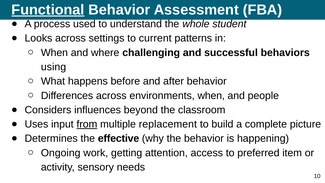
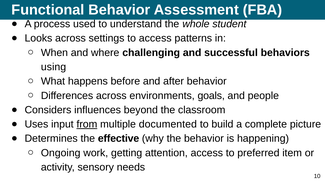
Functional underline: present -> none (48, 10)
to current: current -> access (155, 38)
environments when: when -> goals (211, 95)
replacement: replacement -> documented (168, 124)
